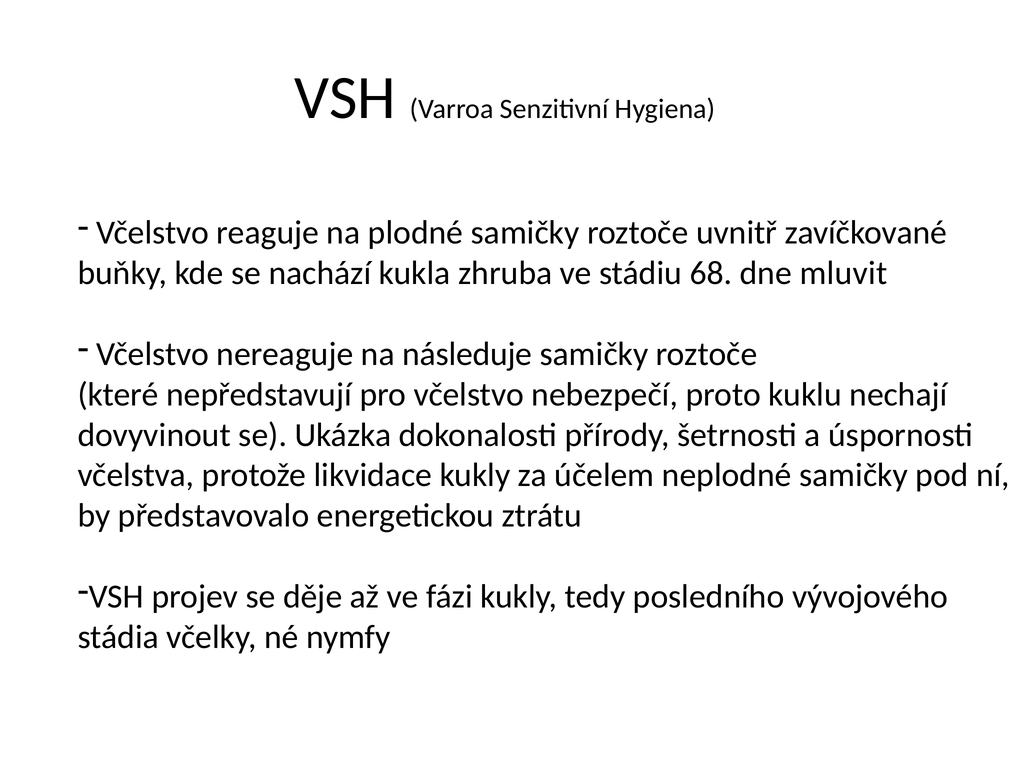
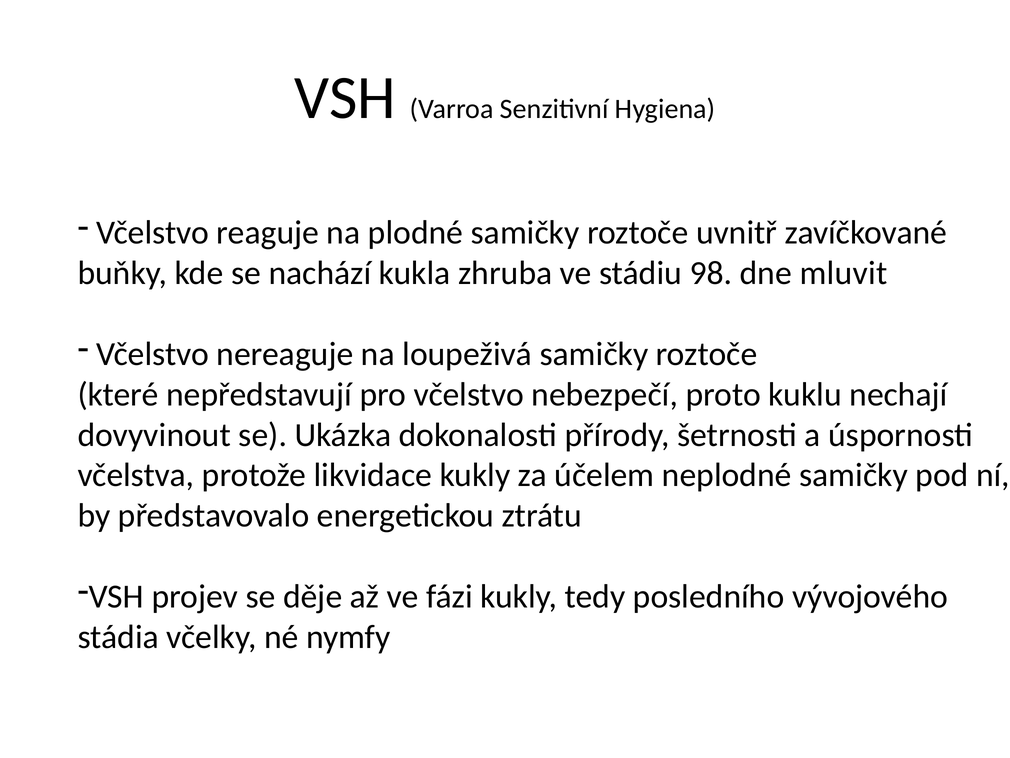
68: 68 -> 98 (711, 273)
následuje: následuje -> loupeživá (467, 354)
